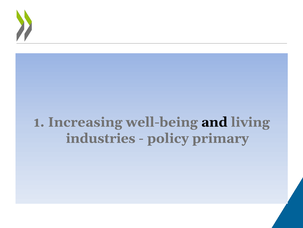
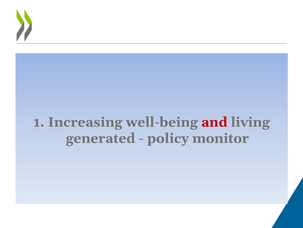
and colour: black -> red (214, 122)
industries: industries -> generated (101, 138)
primary: primary -> monitor (221, 138)
